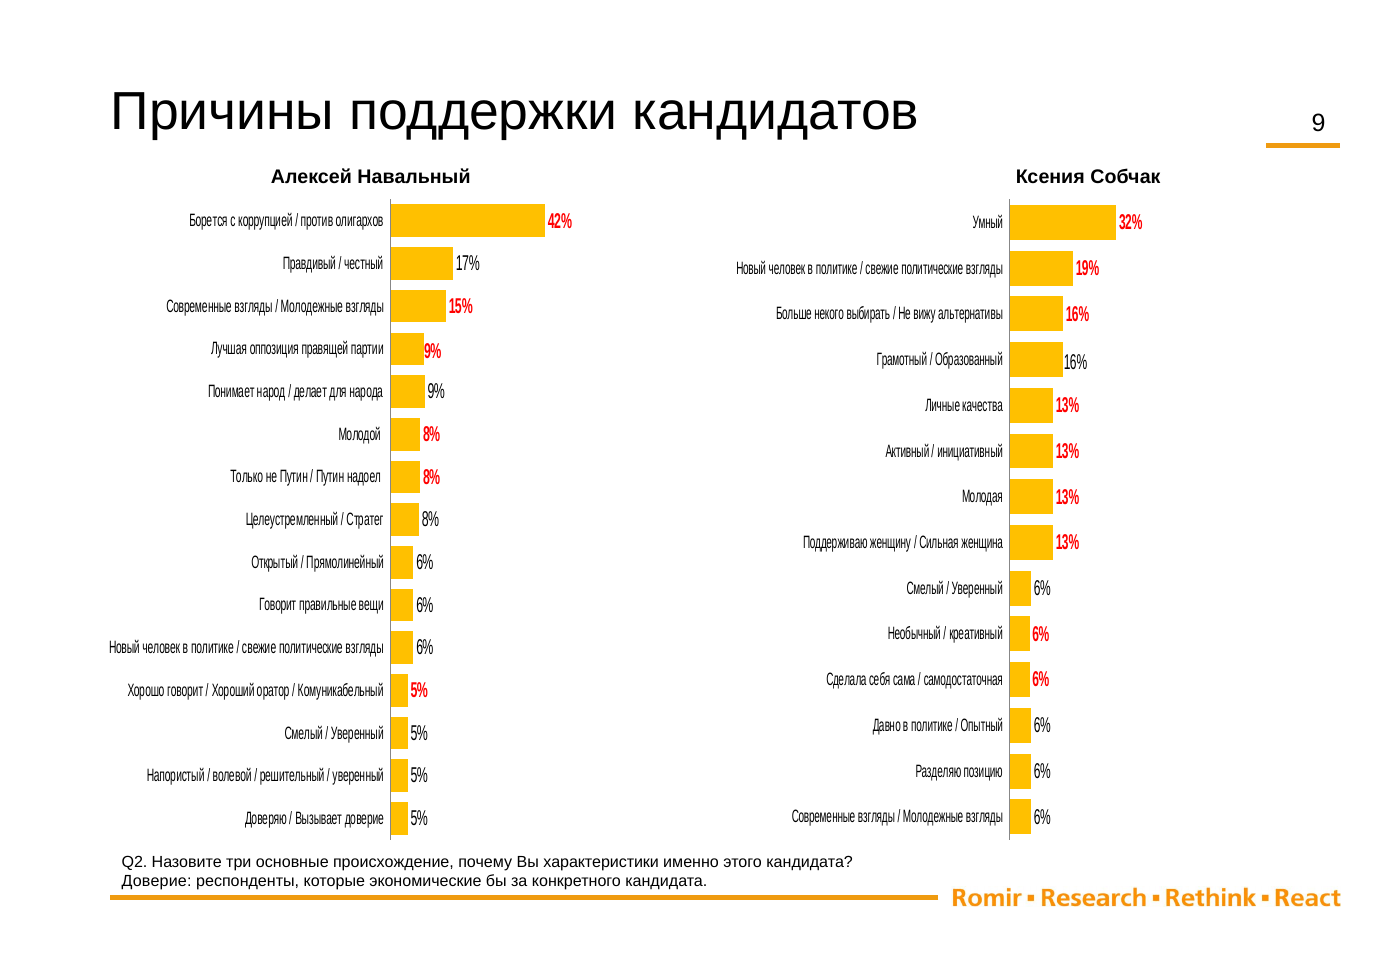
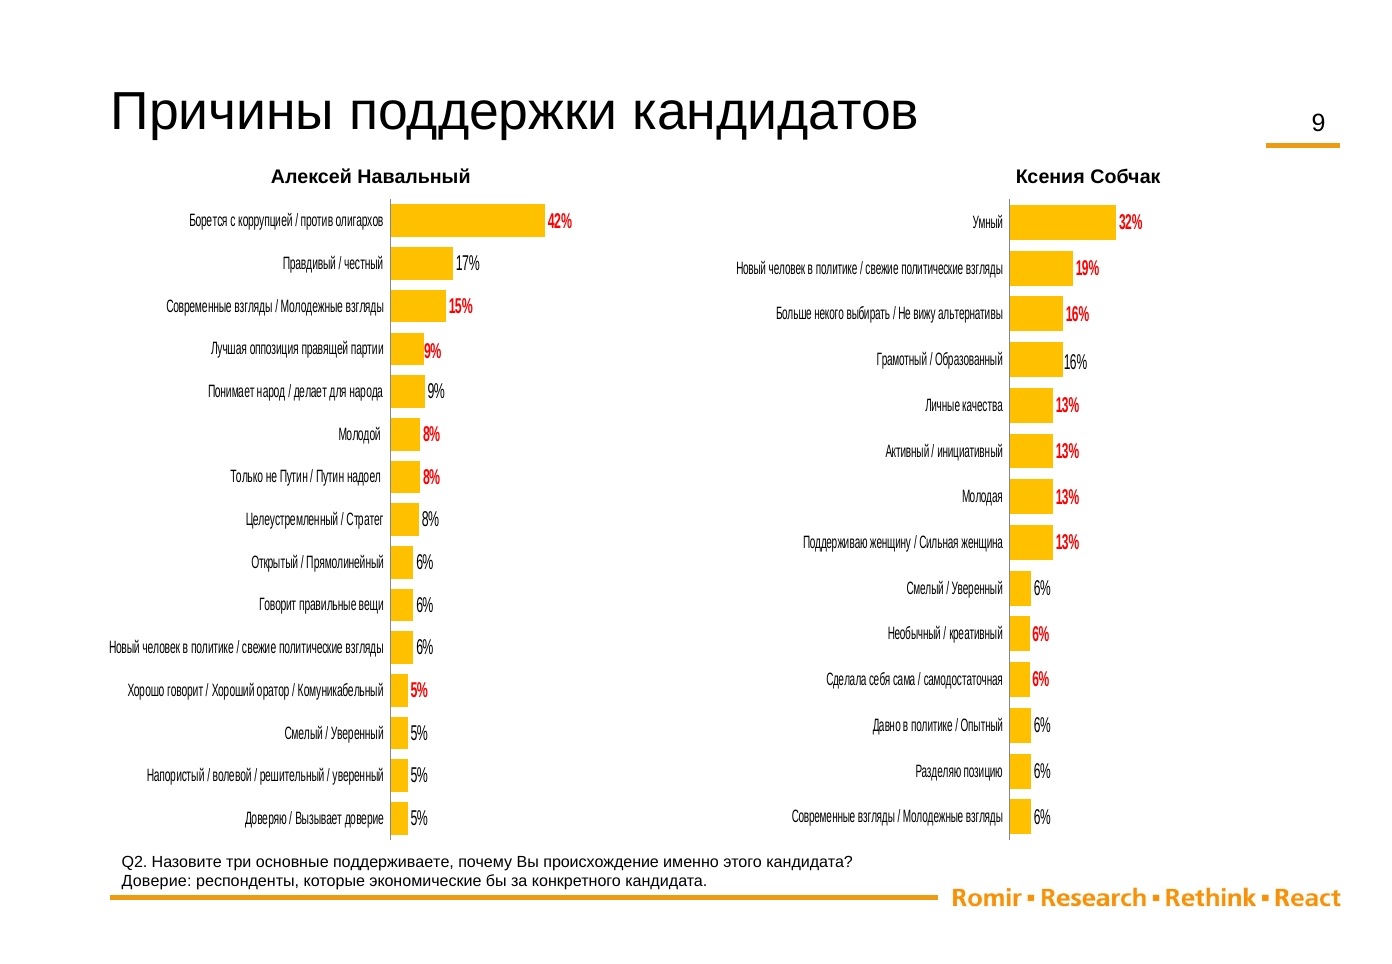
происхождение: происхождение -> поддерживаете (393, 862)
характеристики: характеристики -> происхождение (601, 862)
